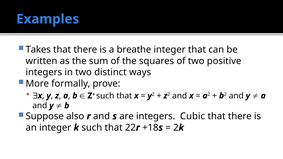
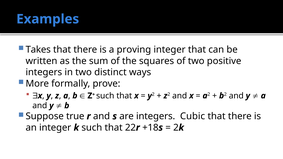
breathe: breathe -> proving (134, 50)
also: also -> true (75, 116)
